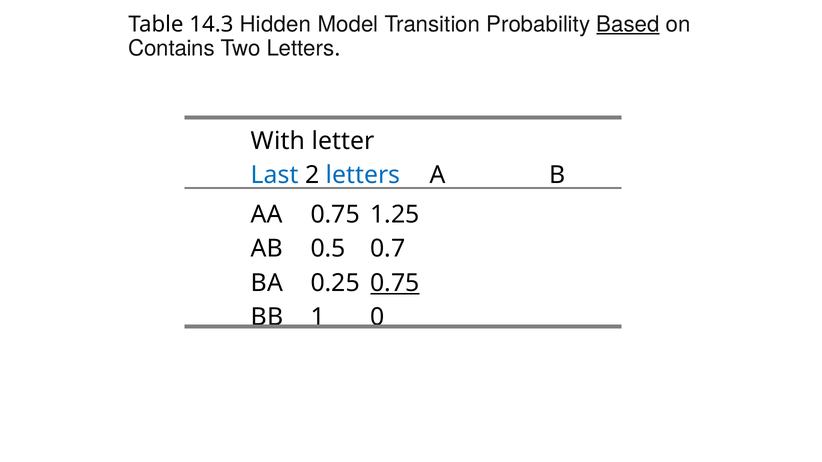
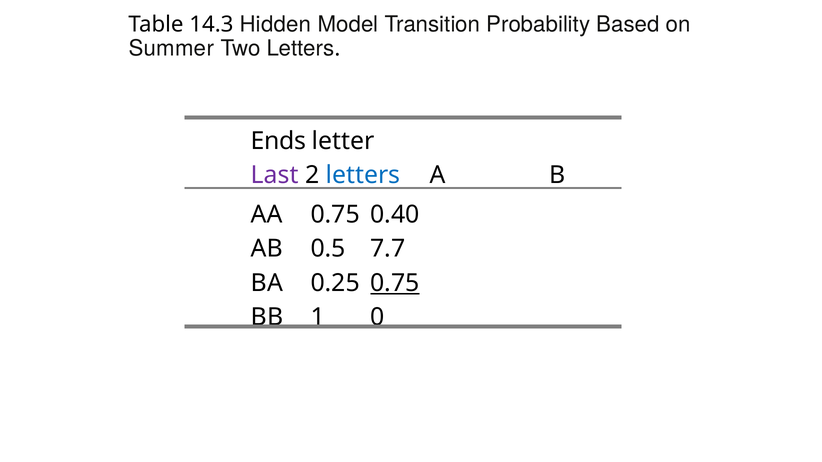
Based underline: present -> none (628, 24)
Contains: Contains -> Summer (171, 48)
With: With -> Ends (278, 141)
Last colour: blue -> purple (275, 175)
1.25: 1.25 -> 0.40 (395, 215)
0.7: 0.7 -> 7.7 (388, 249)
